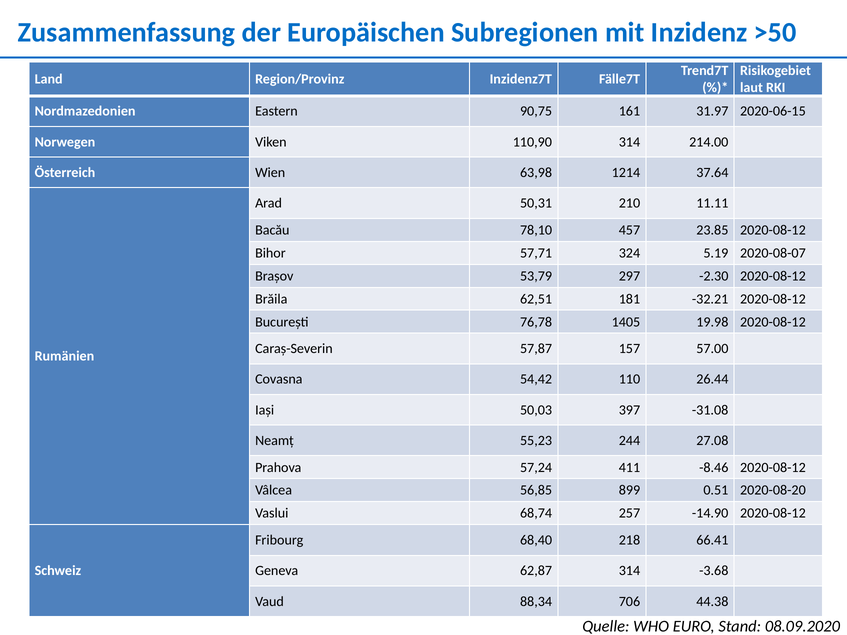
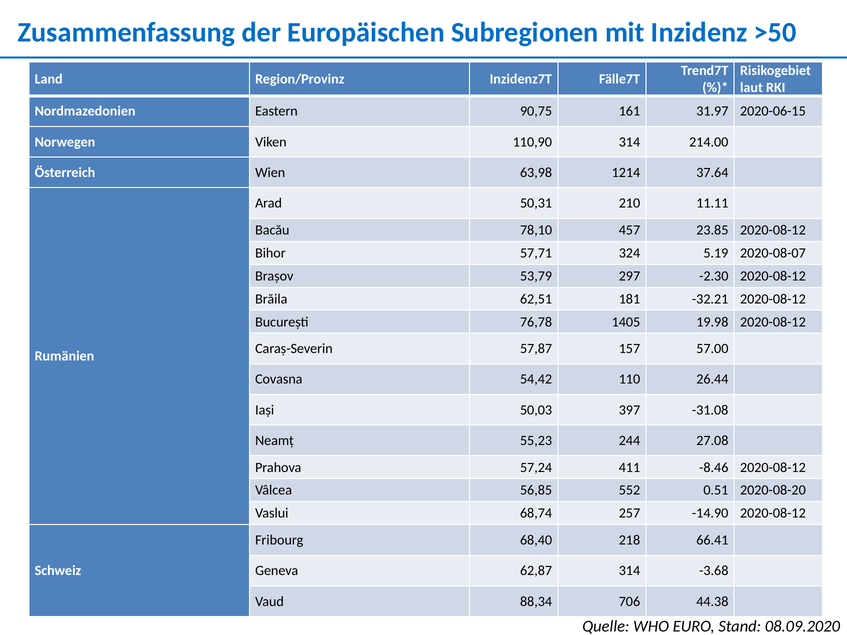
899: 899 -> 552 (629, 491)
